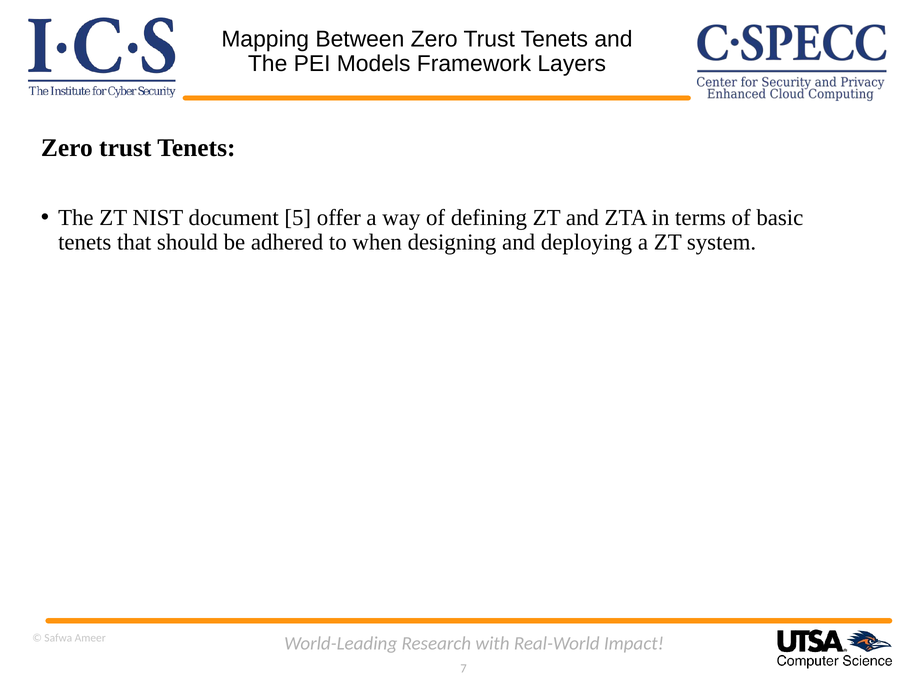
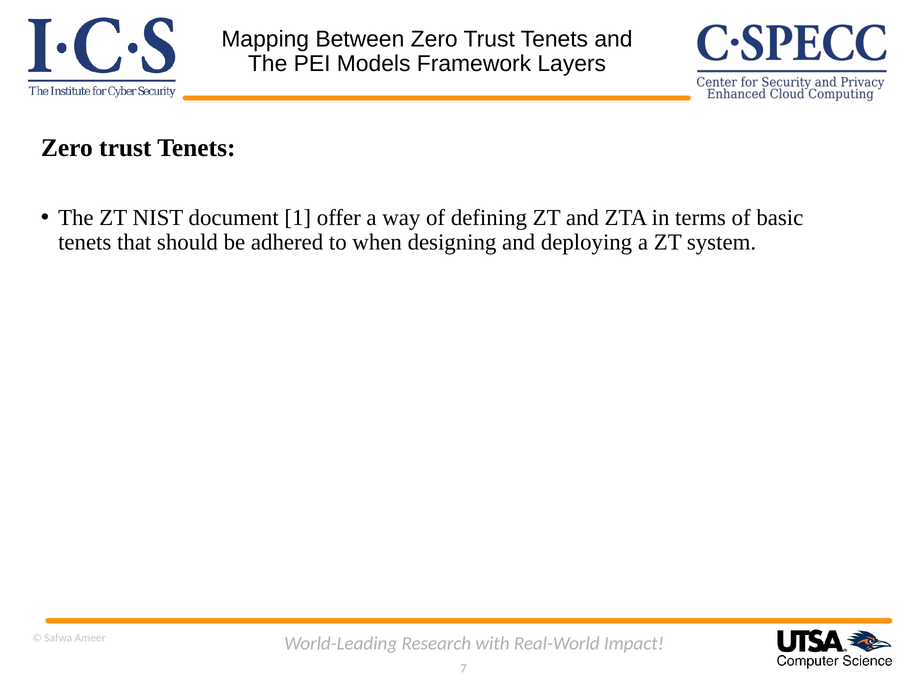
5: 5 -> 1 (298, 218)
